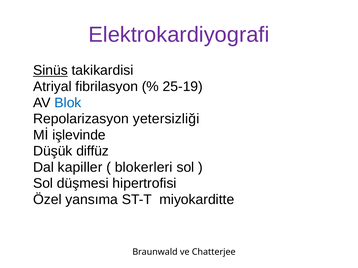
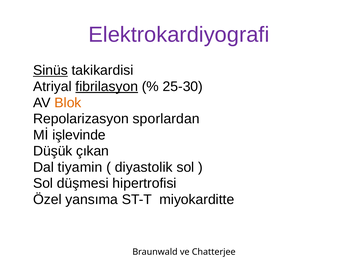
fibrilasyon underline: none -> present (107, 87)
25-19: 25-19 -> 25-30 (183, 87)
Blok colour: blue -> orange (68, 103)
yetersizliği: yetersizliği -> sporlardan (166, 119)
diffüz: diffüz -> çıkan (93, 151)
kapiller: kapiller -> tiyamin (80, 168)
blokerleri: blokerleri -> diyastolik (144, 168)
